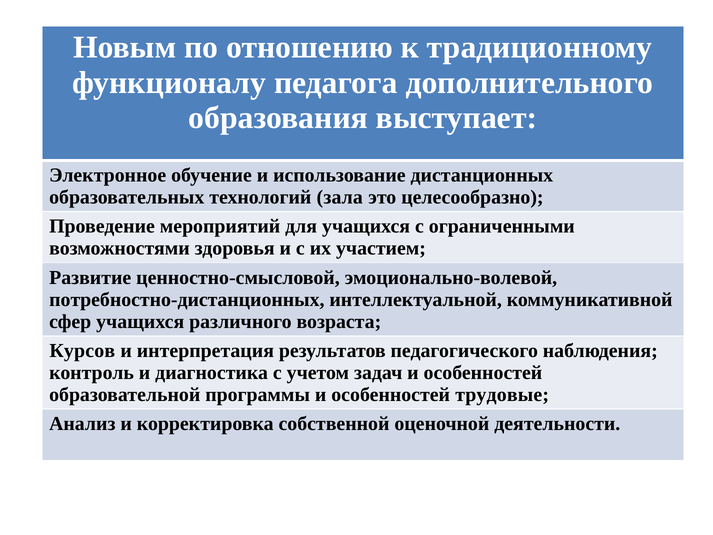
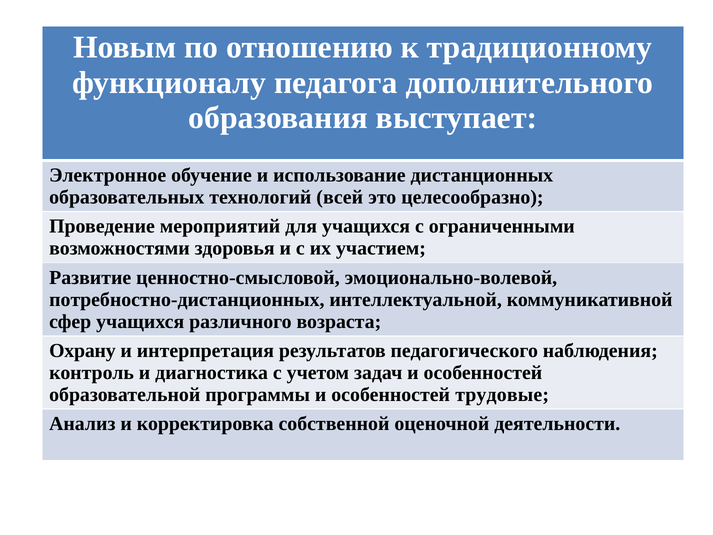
зала: зала -> всей (340, 197)
Курсов: Курсов -> Охрану (82, 351)
